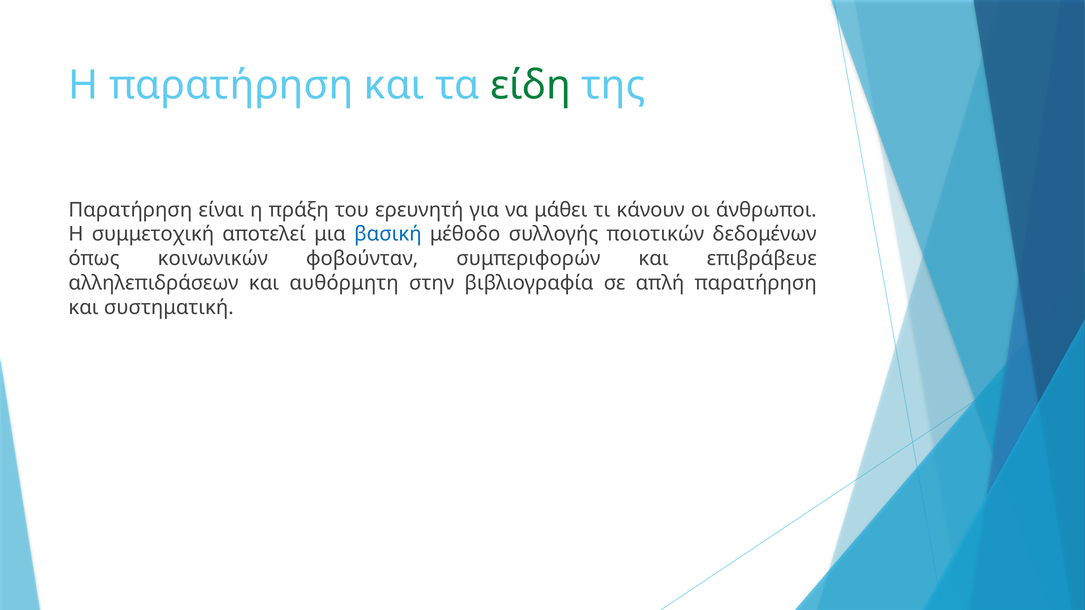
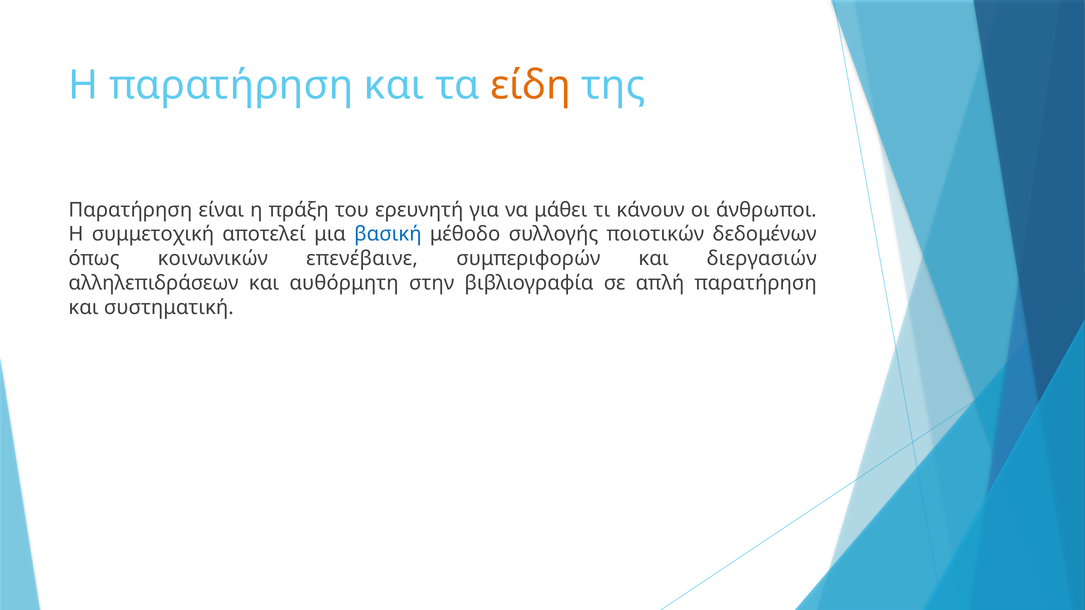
είδη colour: green -> orange (530, 86)
φοβούνταν: φοβούνταν -> επενέβαινε (362, 259)
επιβράβευε: επιβράβευε -> διεργασιών (762, 259)
